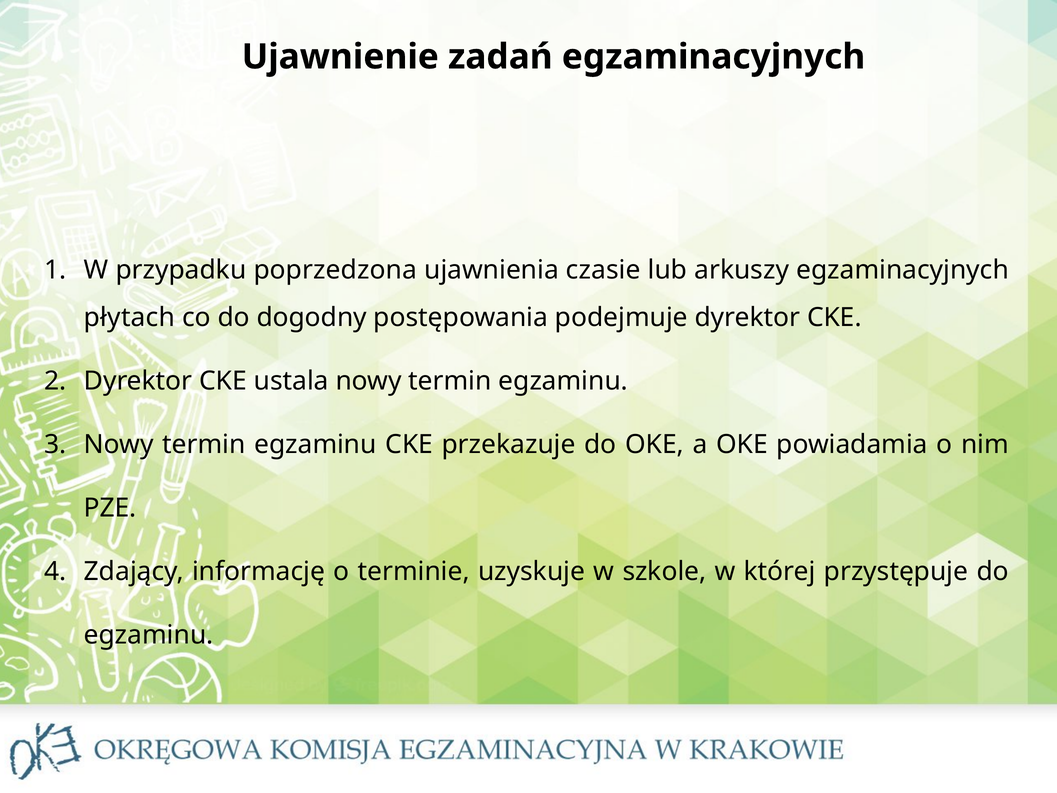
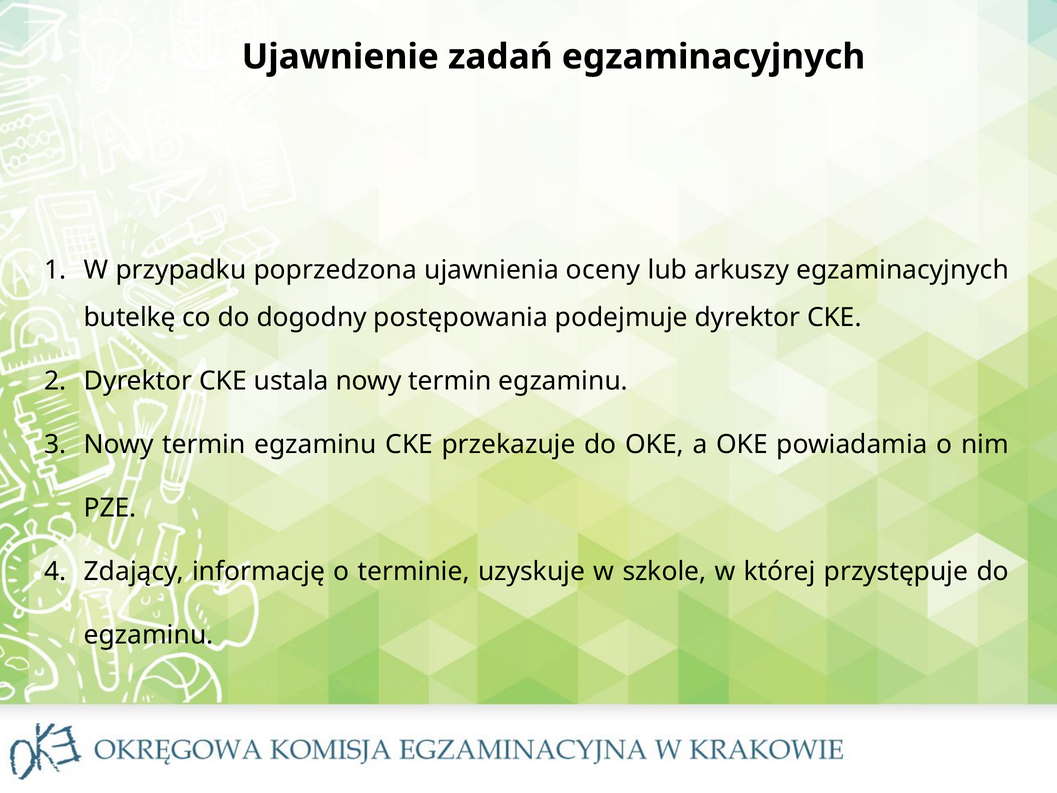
czasie: czasie -> oceny (603, 270)
płytach: płytach -> butelkę (130, 318)
